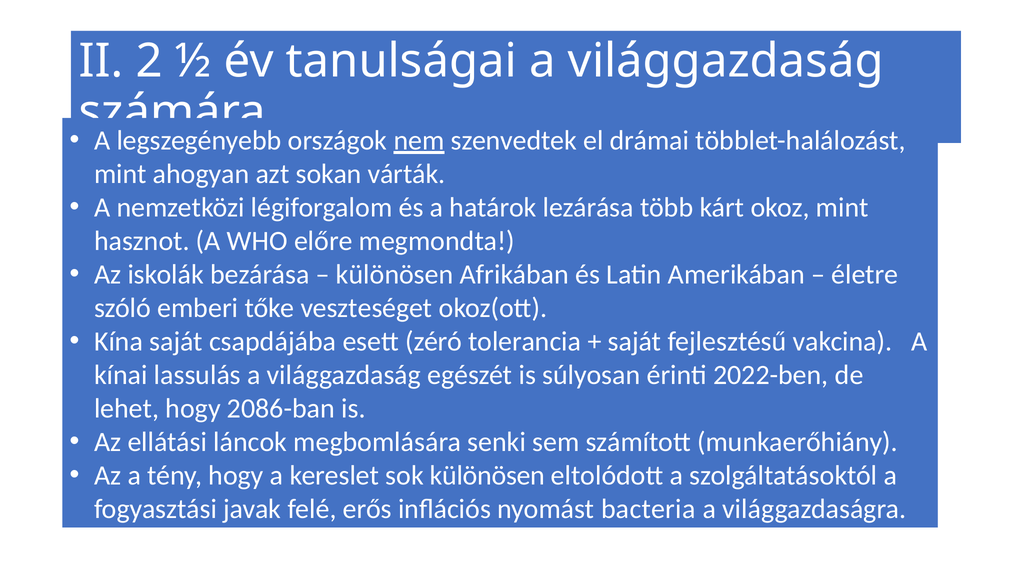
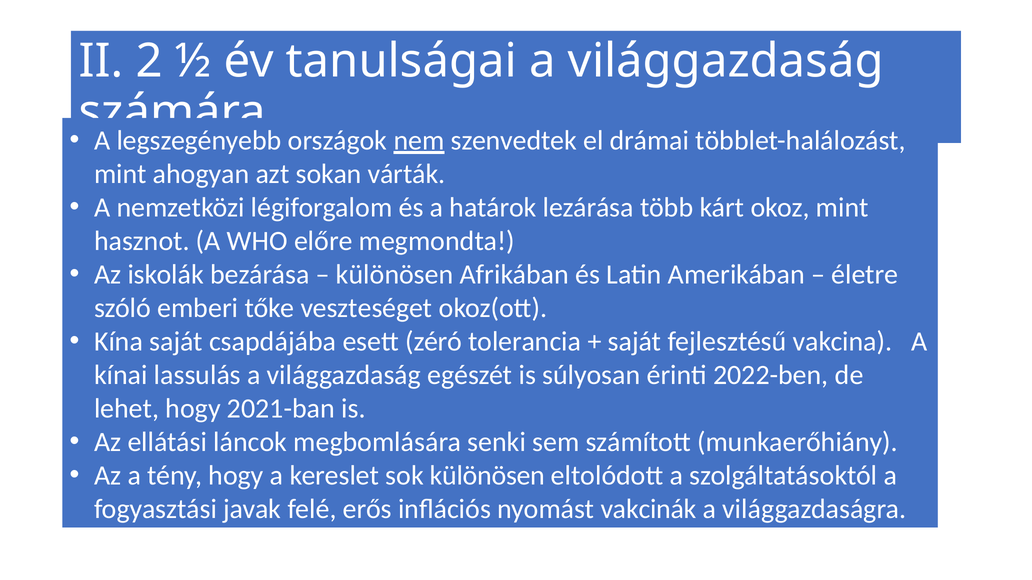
2086-ban: 2086-ban -> 2021-ban (281, 409)
bacteria: bacteria -> vakcinák (649, 509)
